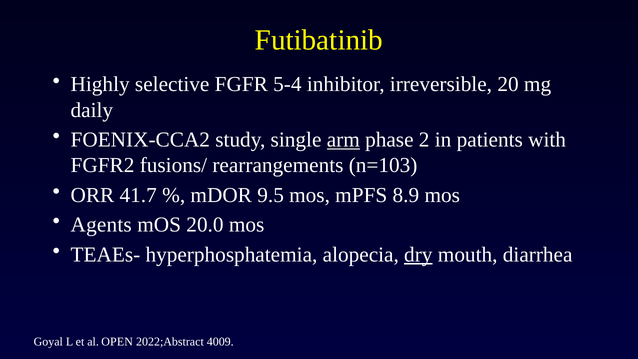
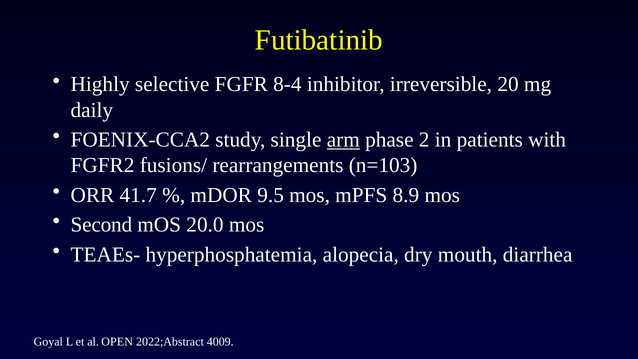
5-4: 5-4 -> 8-4 (287, 84)
Agents: Agents -> Second (101, 225)
dry underline: present -> none (418, 255)
